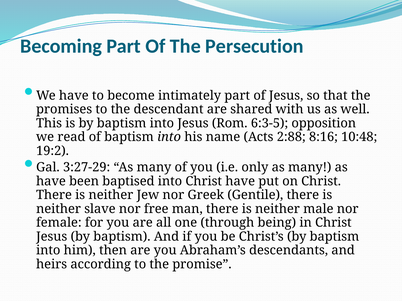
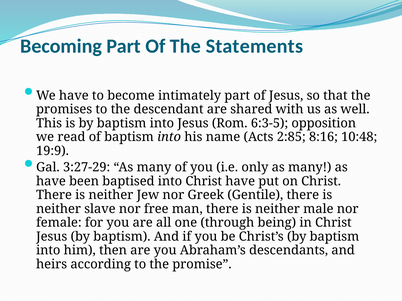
Persecution: Persecution -> Statements (254, 46)
2:88: 2:88 -> 2:85 (291, 137)
19:2: 19:2 -> 19:9 (53, 151)
